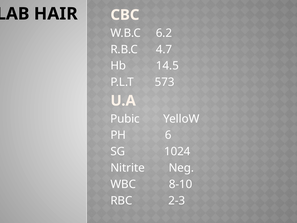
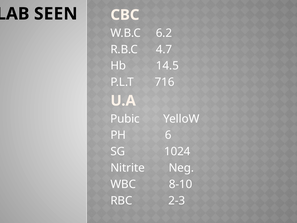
HAIR: HAIR -> SEEN (56, 14)
573: 573 -> 716 (165, 82)
